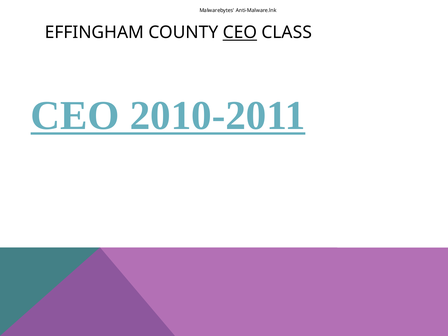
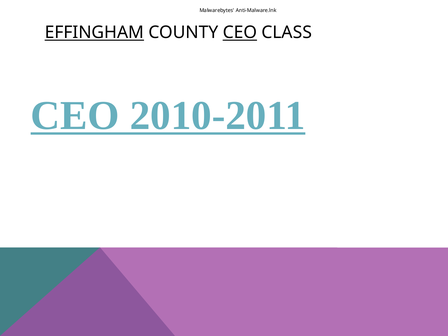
EFFINGHAM underline: none -> present (94, 33)
